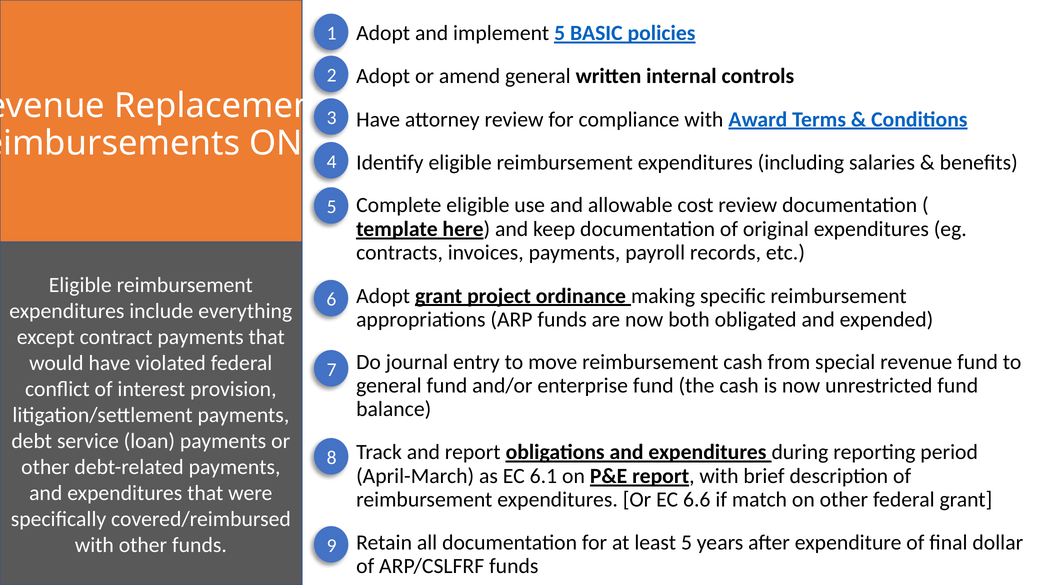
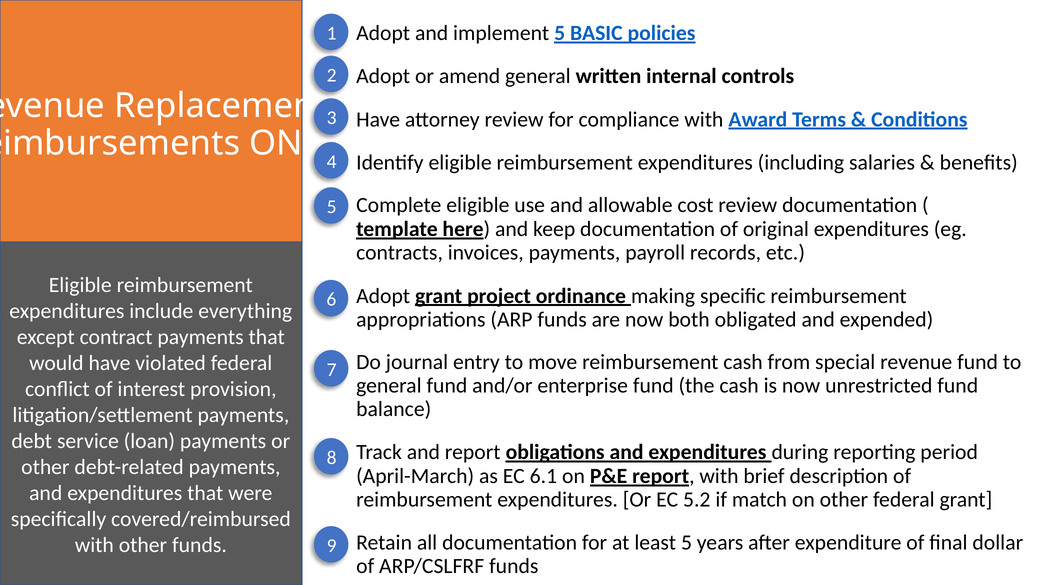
6.6: 6.6 -> 5.2 (697, 500)
